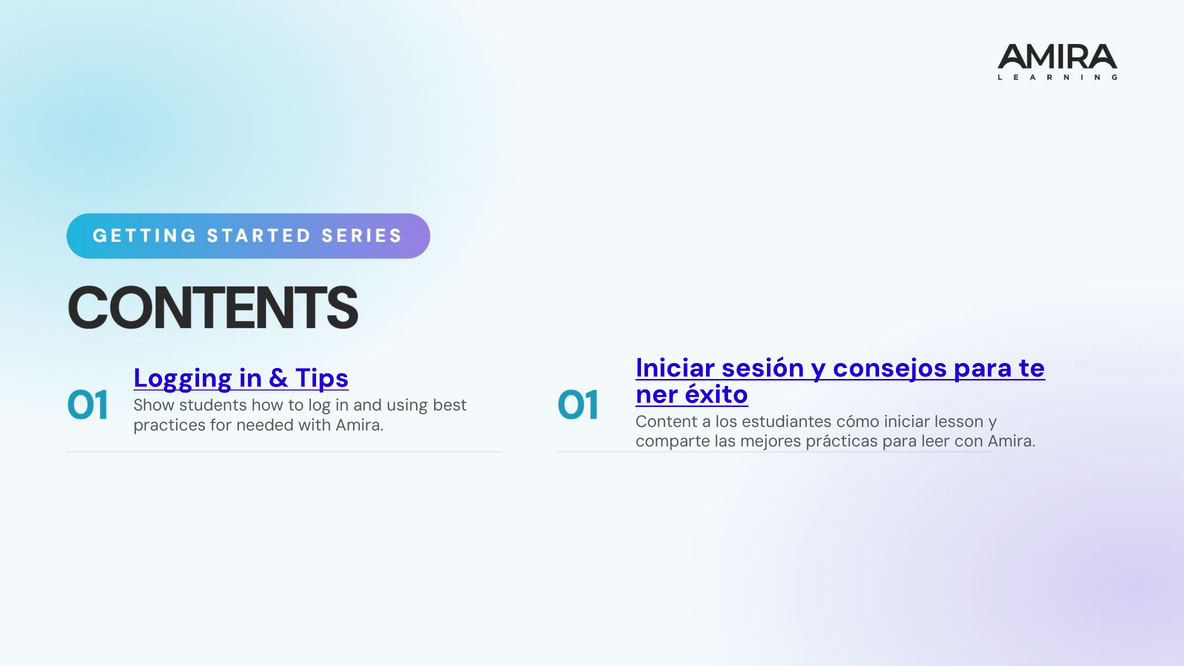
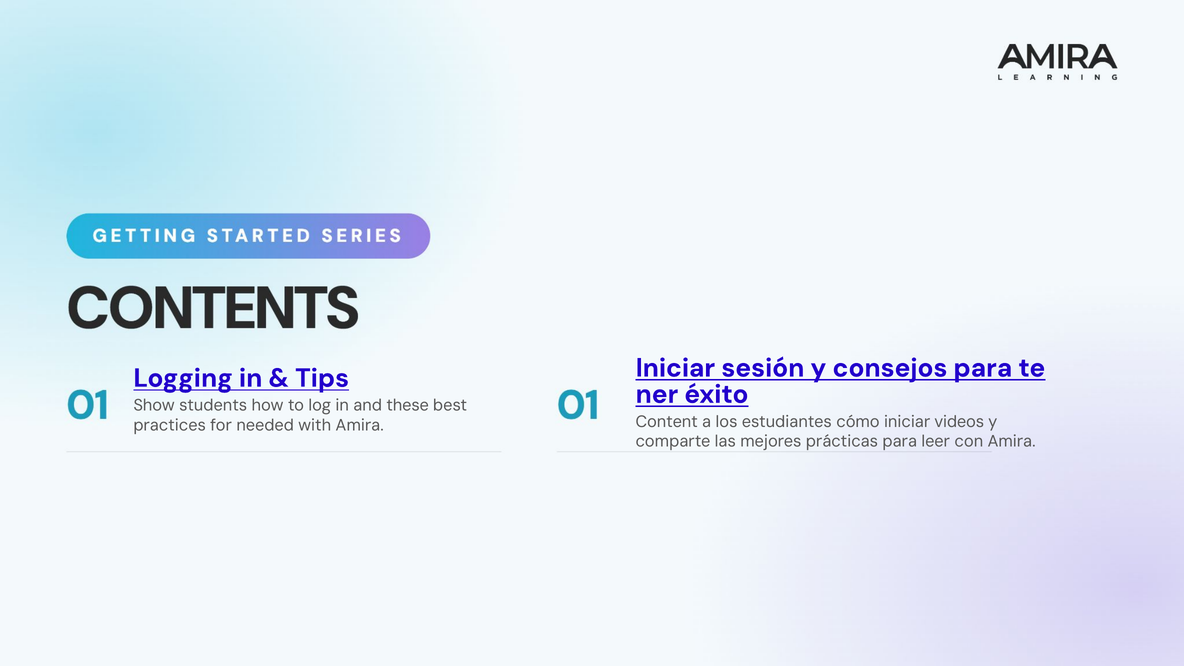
using: using -> these (408, 406)
lesson: lesson -> videos (959, 422)
